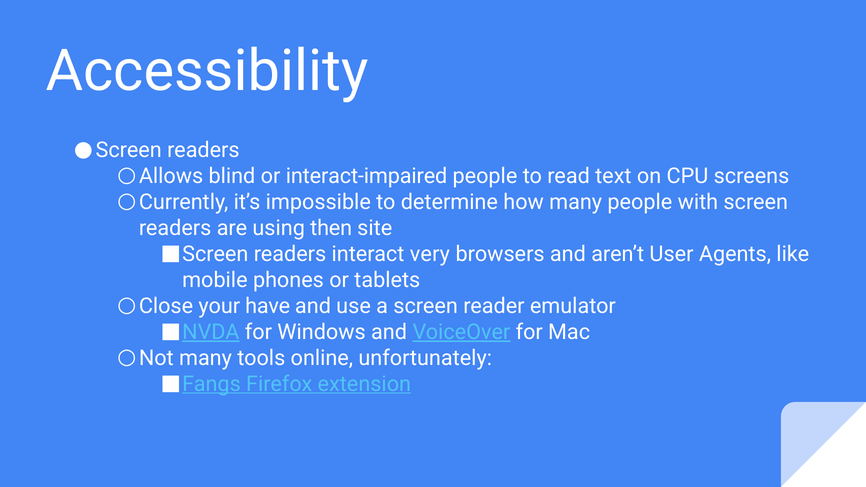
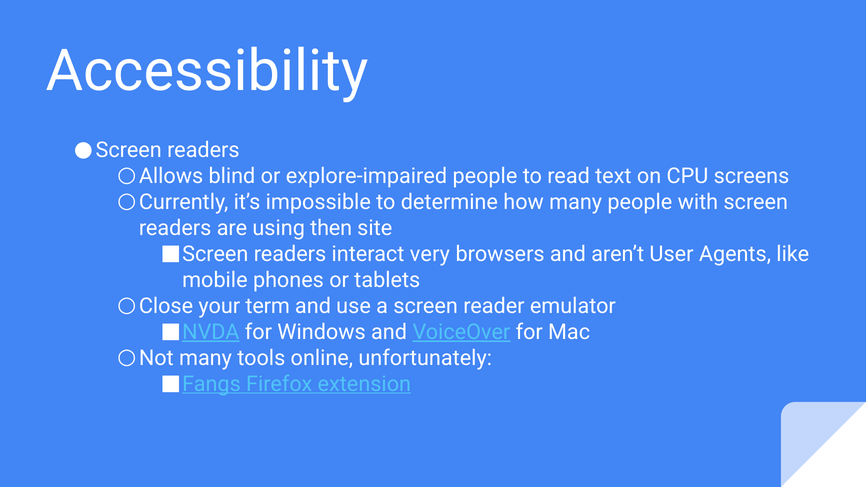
interact-impaired: interact-impaired -> explore-impaired (366, 176)
have: have -> term (268, 306)
